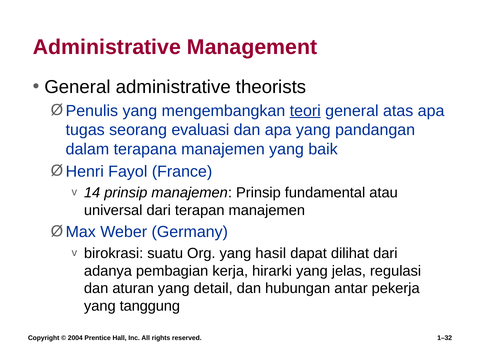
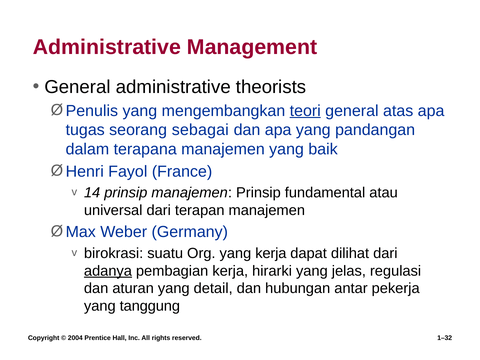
evaluasi: evaluasi -> sebagai (200, 130)
yang hasil: hasil -> kerja (271, 253)
adanya underline: none -> present (108, 271)
